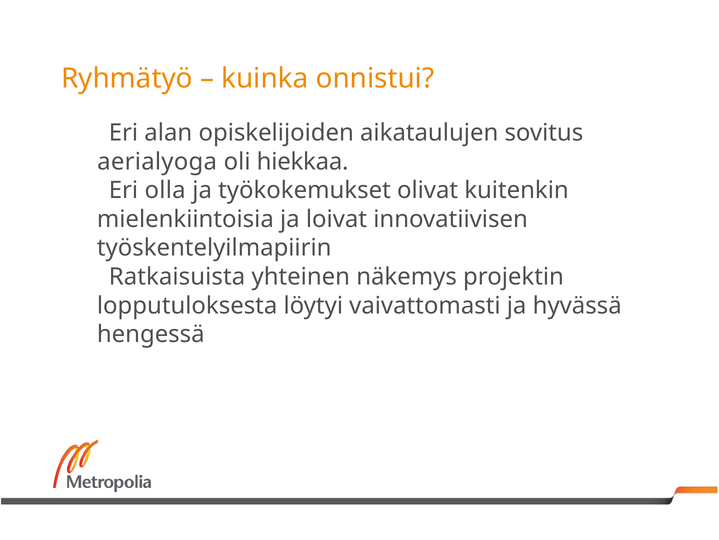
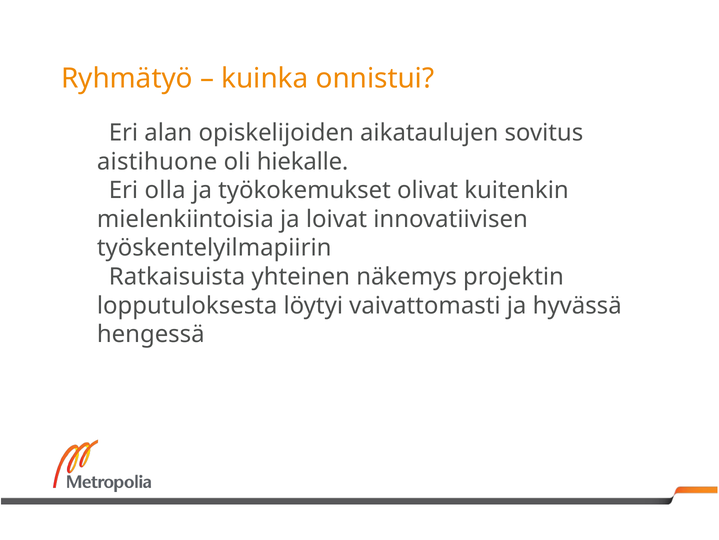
aerialyoga: aerialyoga -> aistihuone (157, 161)
hiekkaa: hiekkaa -> hiekalle (303, 161)
